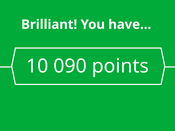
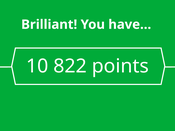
090: 090 -> 822 (70, 66)
